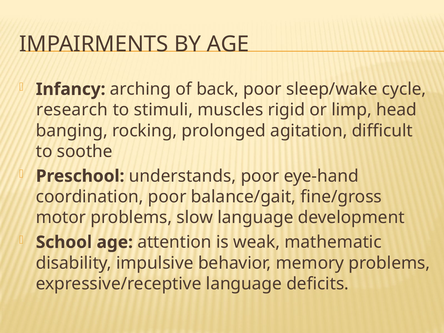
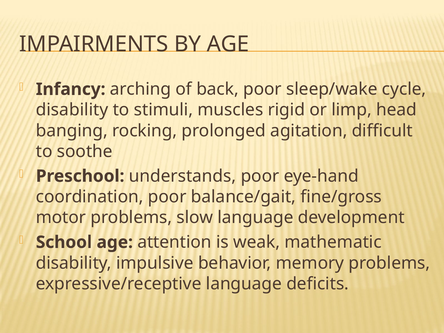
research: research -> disability (72, 110)
